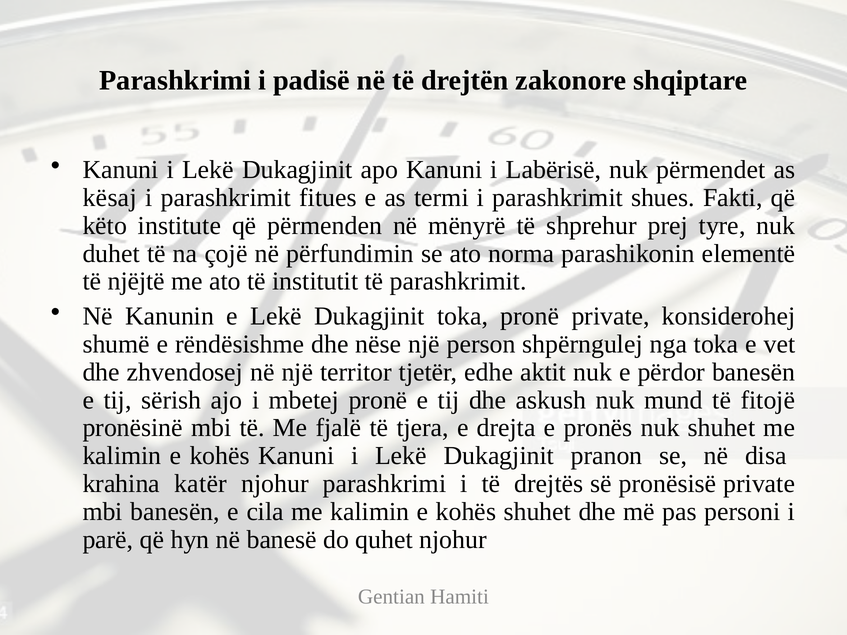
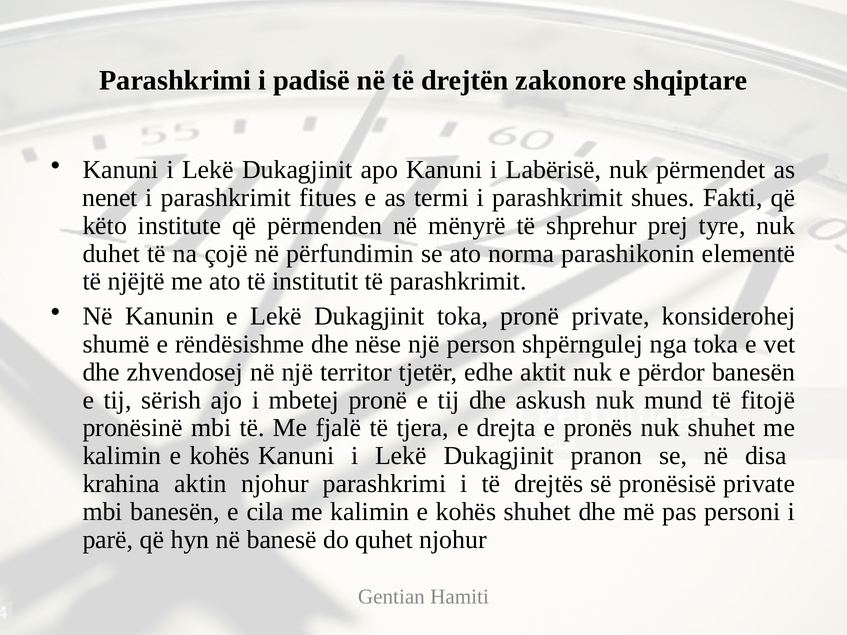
kësaj: kësaj -> nenet (110, 198)
katër: katër -> aktin (201, 484)
